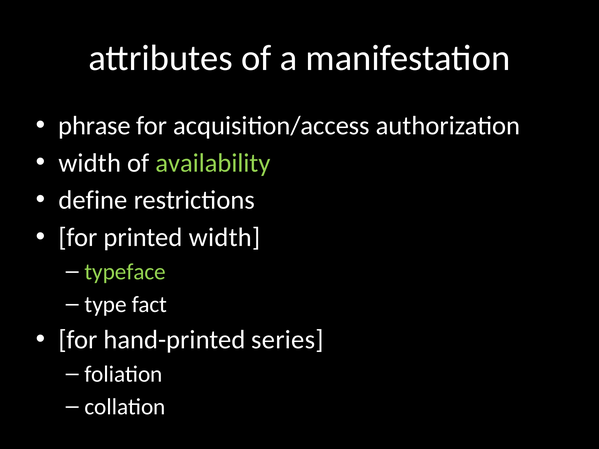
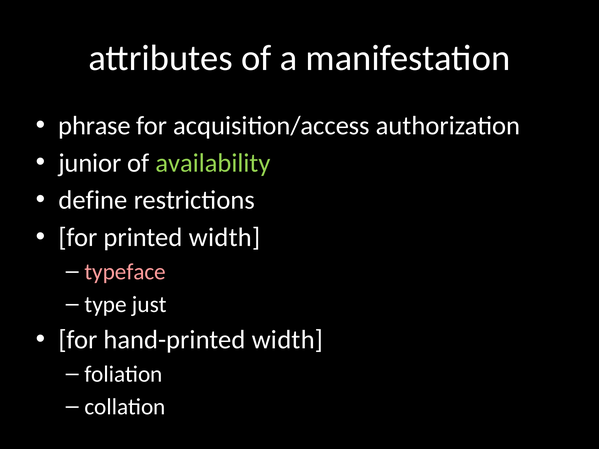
width: width -> junior (90, 163)
typeface colour: light green -> pink (125, 272)
fact: fact -> just (149, 305)
hand-printed series: series -> width (287, 340)
